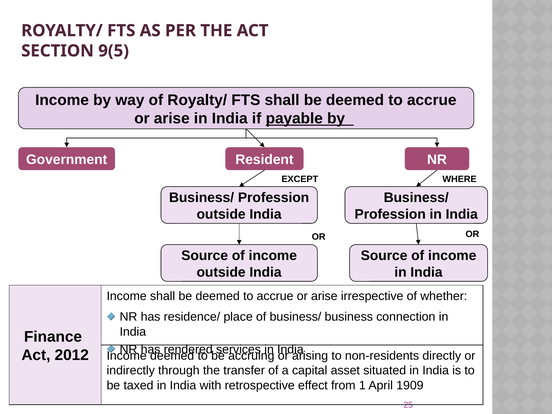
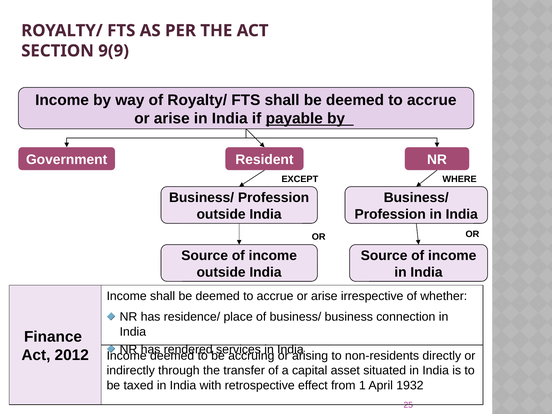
9(5: 9(5 -> 9(9 (114, 51)
1909: 1909 -> 1932 (410, 385)
